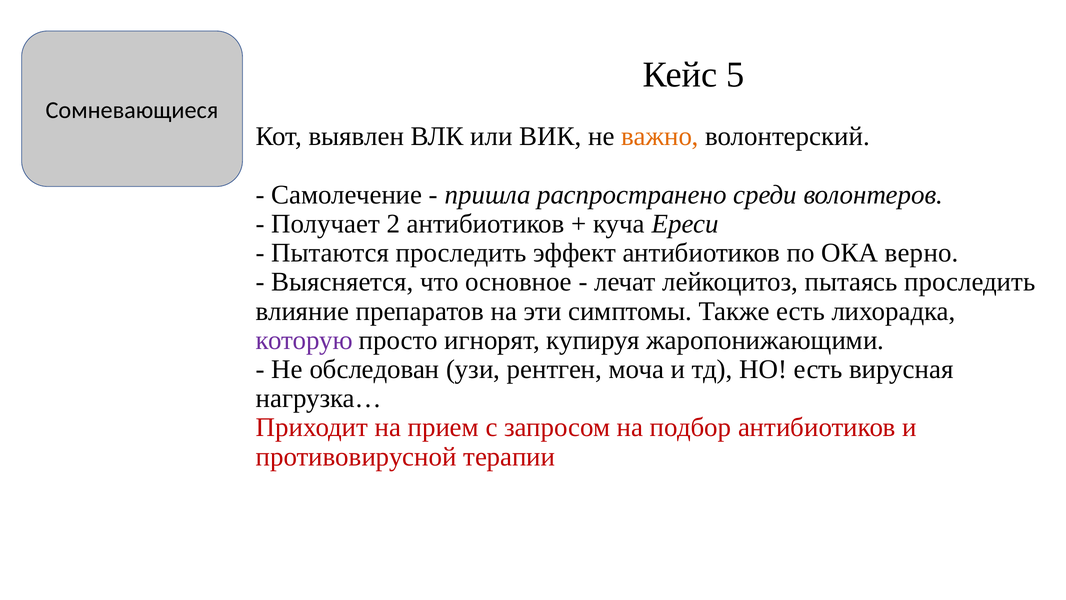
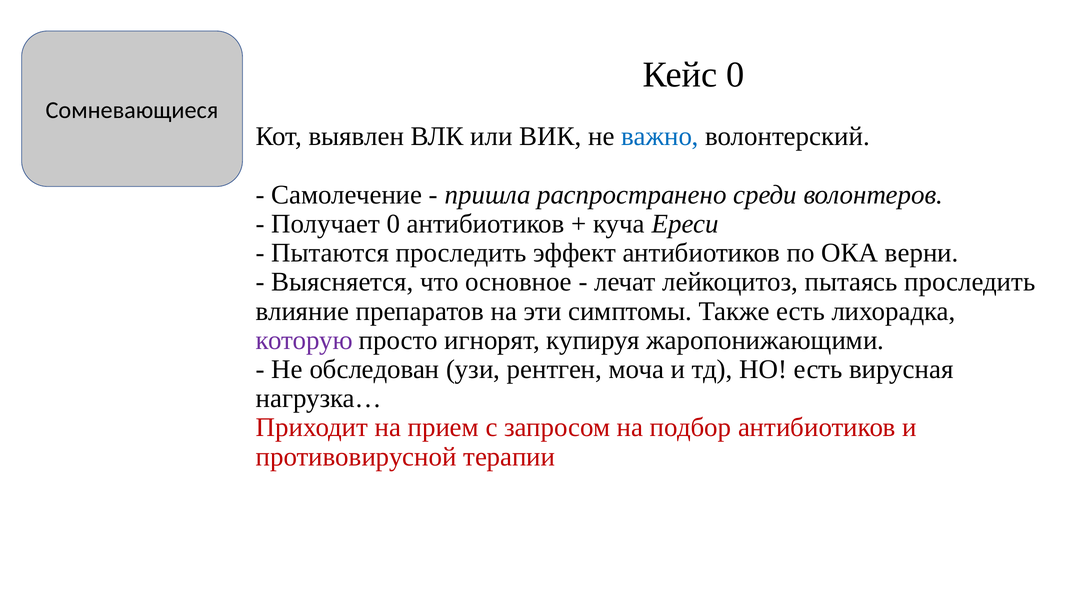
Кейс 5: 5 -> 0 (735, 74)
важно colour: orange -> blue (660, 136)
Получает 2: 2 -> 0 (393, 224)
верно: верно -> верни (922, 253)
